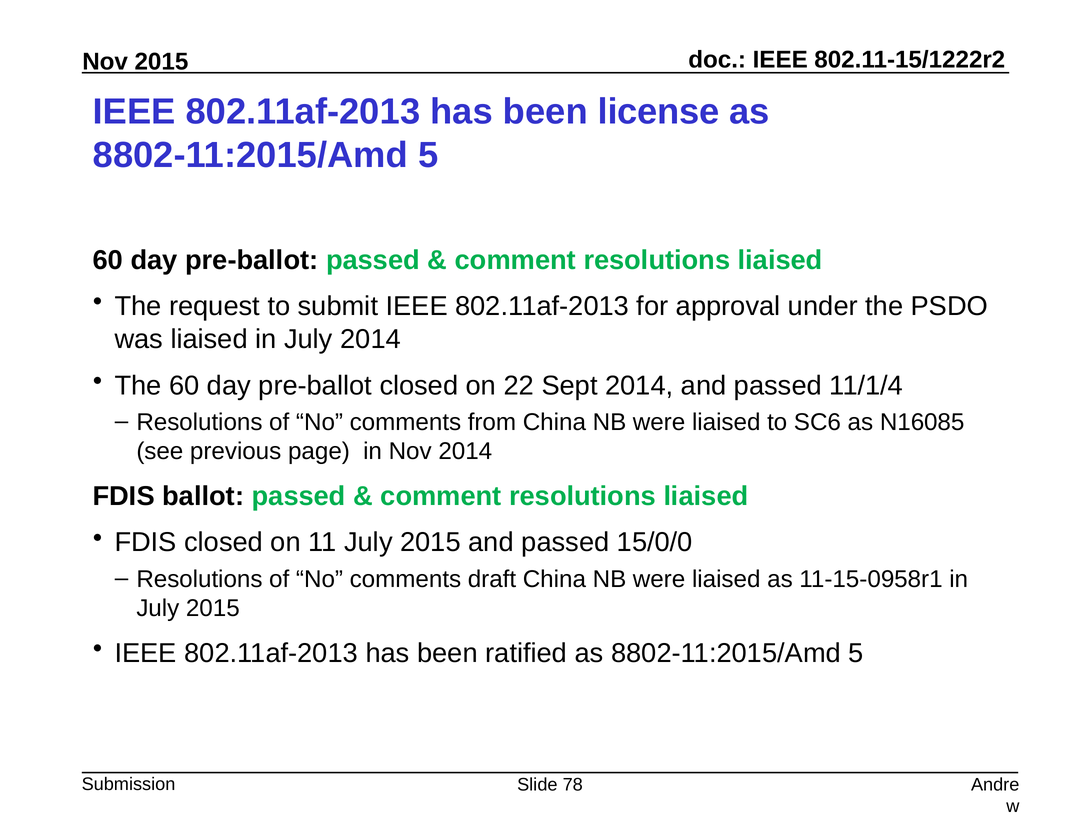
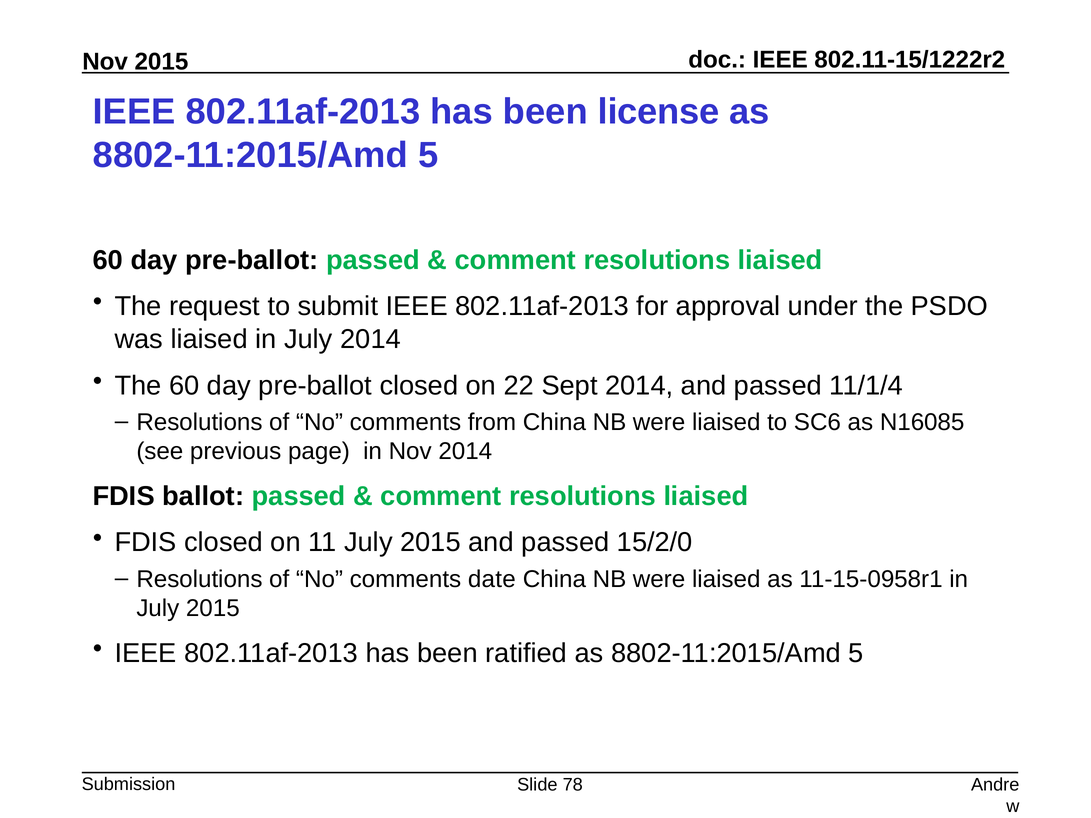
15/0/0: 15/0/0 -> 15/2/0 (655, 543)
draft: draft -> date (492, 579)
